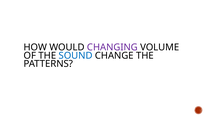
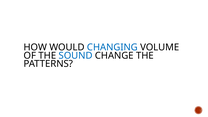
CHANGING colour: purple -> blue (112, 47)
